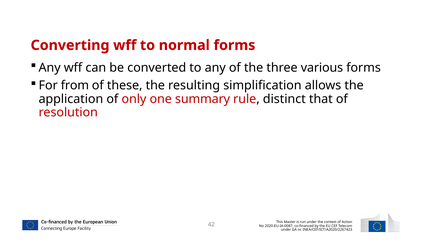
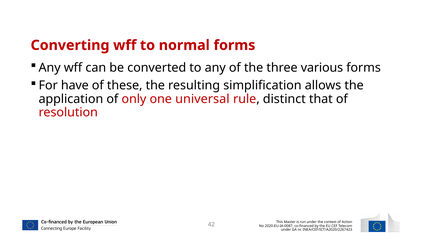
from: from -> have (75, 86)
summary: summary -> universal (202, 99)
